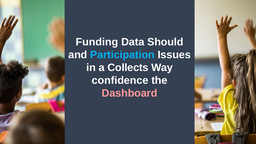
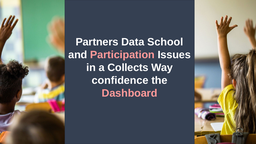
Funding: Funding -> Partners (97, 42)
Should: Should -> School (165, 42)
Participation colour: light blue -> pink (122, 55)
